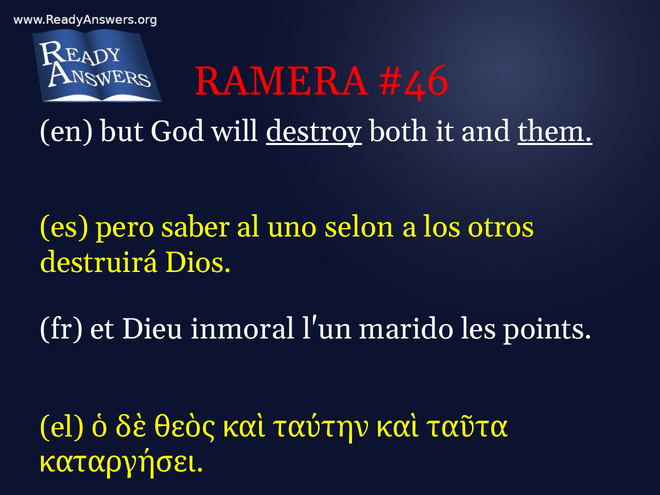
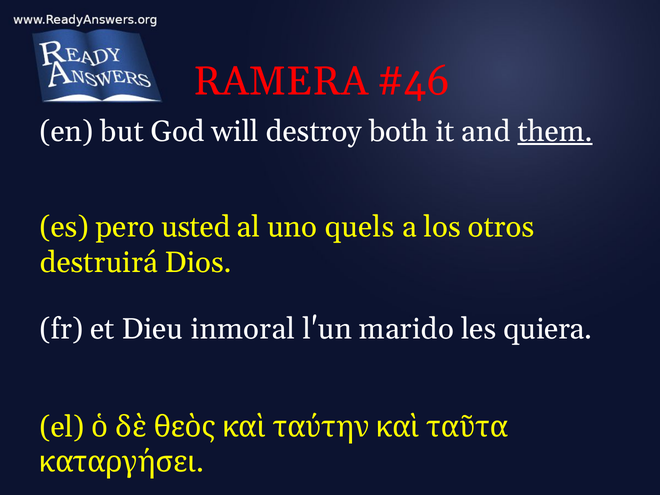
destroy underline: present -> none (314, 131)
saber: saber -> usted (196, 227)
selon: selon -> quels (359, 227)
points: points -> quiera (548, 329)
